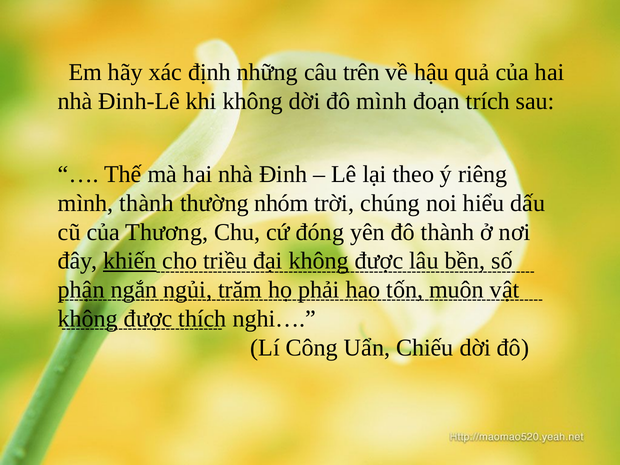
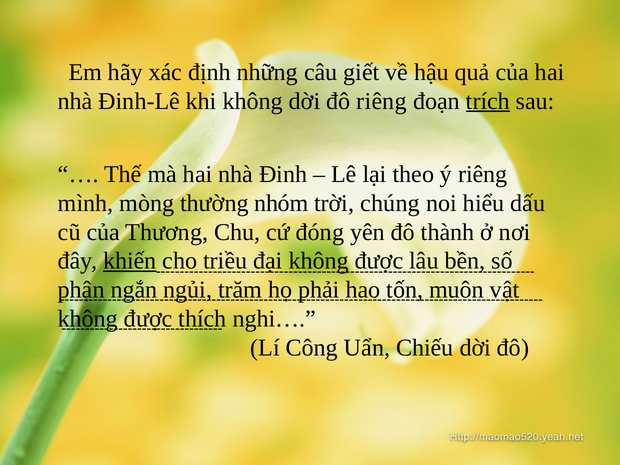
trên: trên -> giết (361, 72)
đô mình: mình -> riêng (382, 101)
trích underline: none -> present (488, 101)
mình thành: thành -> mòng (147, 203)
